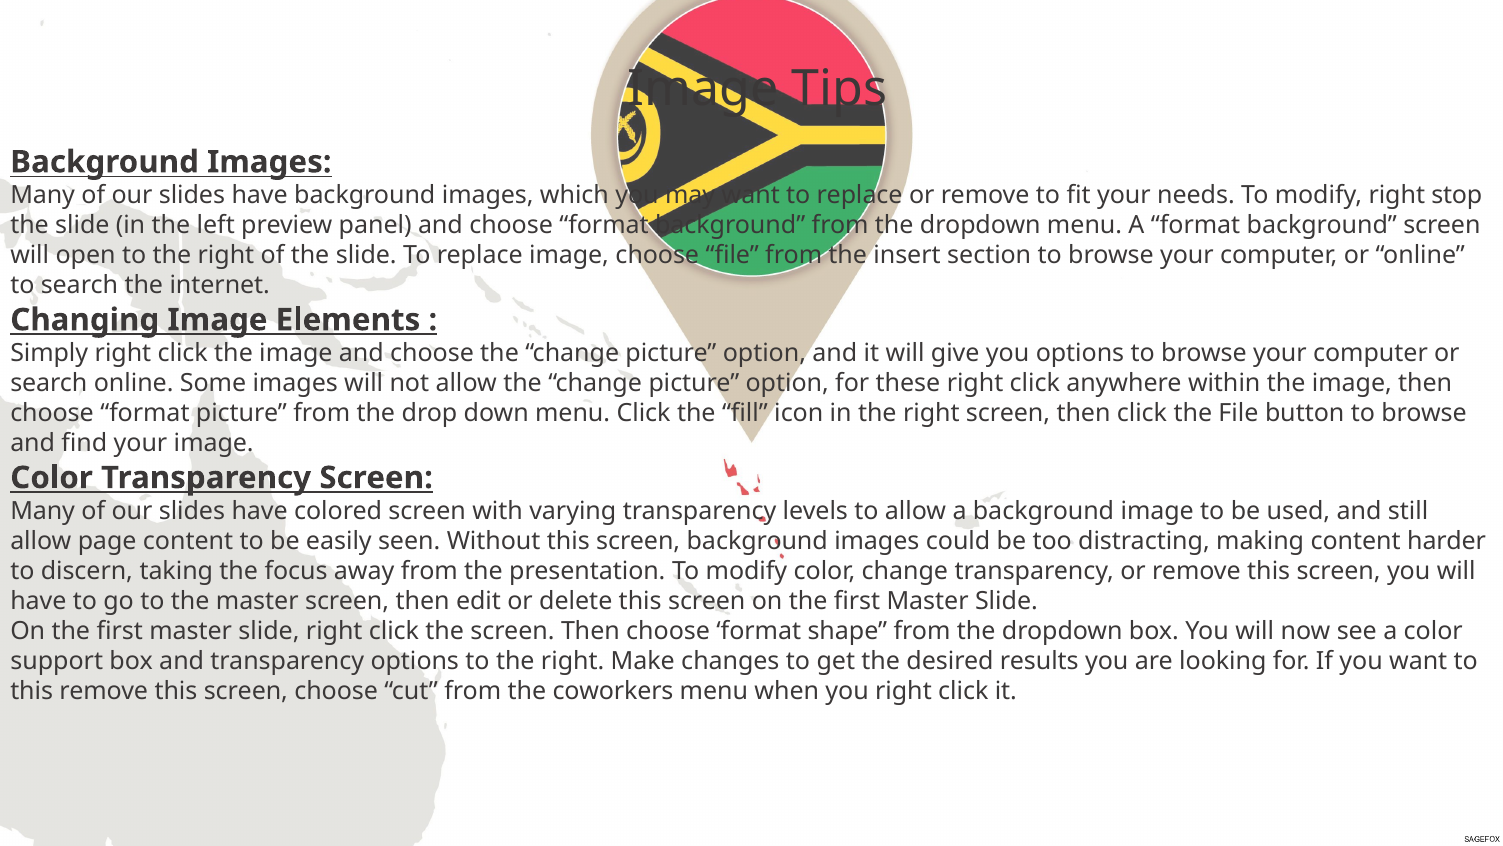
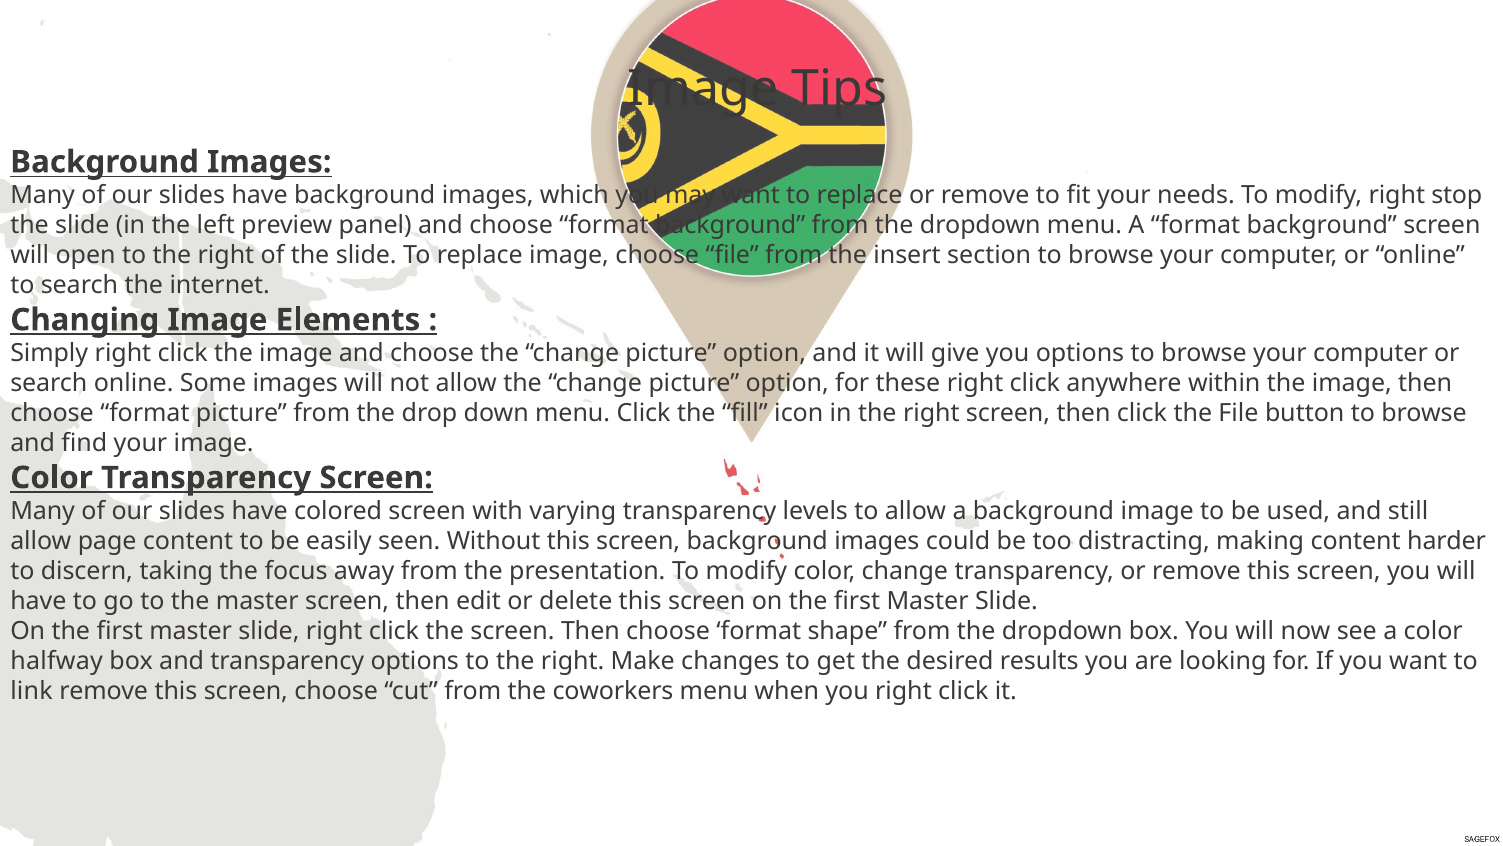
support: support -> halfway (57, 661)
this: this -> link (32, 691)
